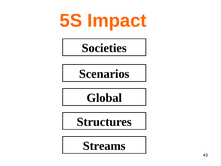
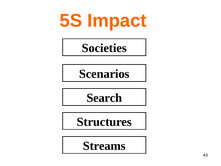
Global: Global -> Search (104, 98)
